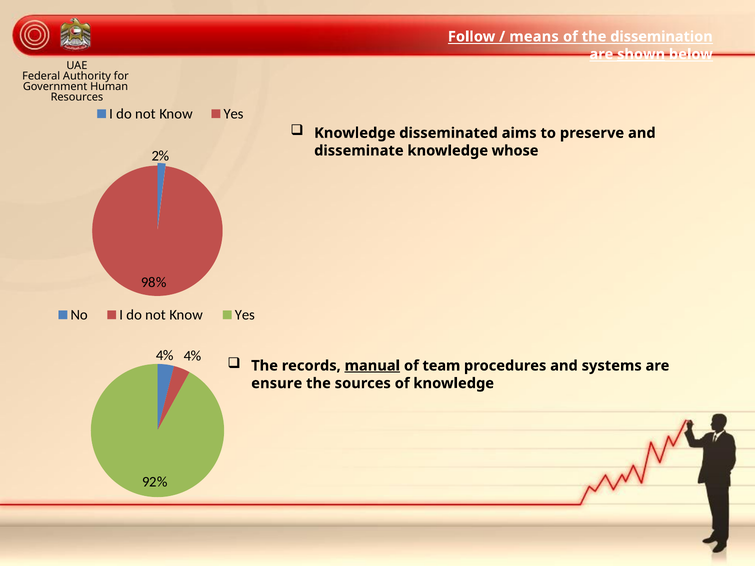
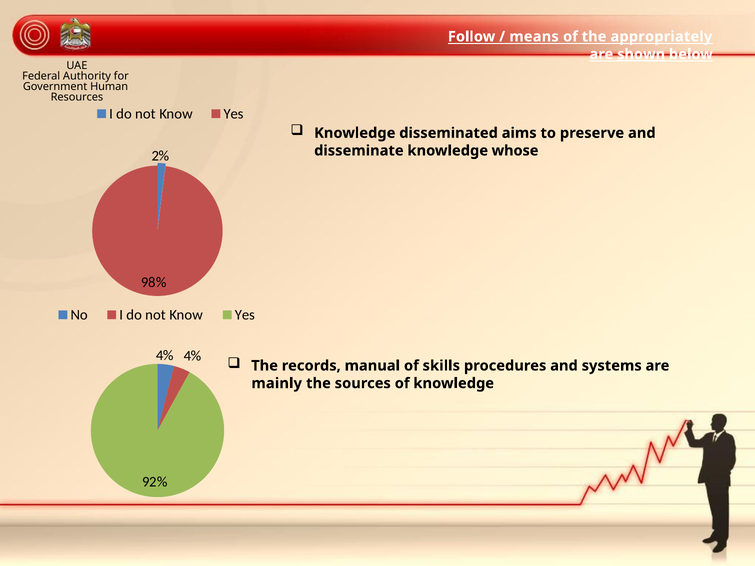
dissemination: dissemination -> appropriately (661, 37)
manual underline: present -> none (372, 366)
team: team -> skills (441, 366)
ensure: ensure -> mainly (277, 383)
